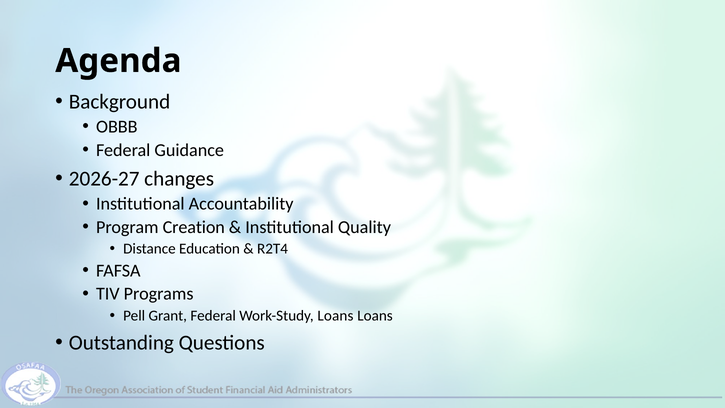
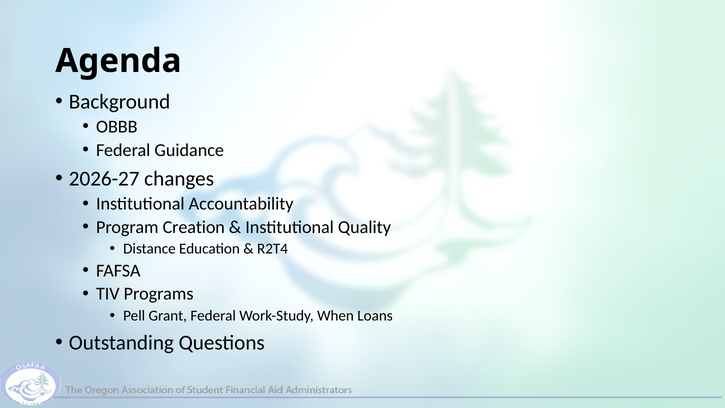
Work-Study Loans: Loans -> When (336, 316)
